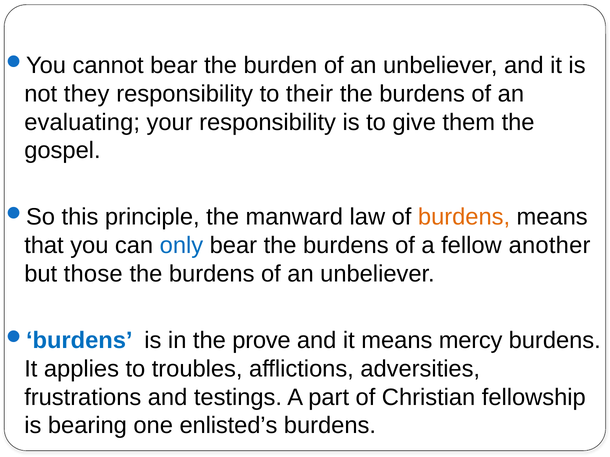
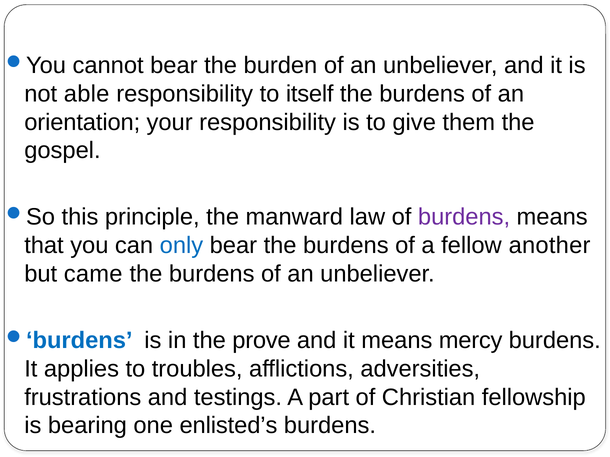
they: they -> able (87, 94)
their: their -> itself (310, 94)
evaluating: evaluating -> orientation (82, 122)
burdens colour: orange -> purple (464, 217)
those: those -> came (93, 274)
